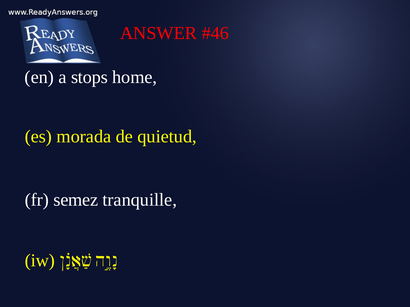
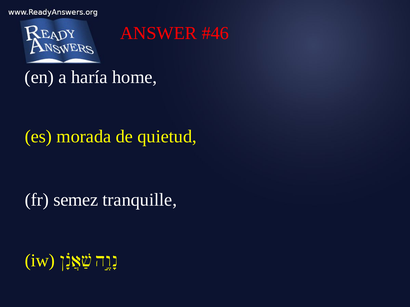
stops: stops -> haría (89, 77)
